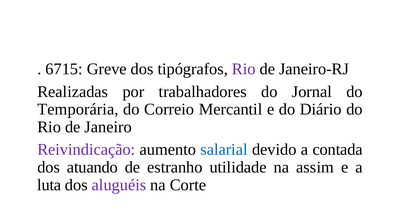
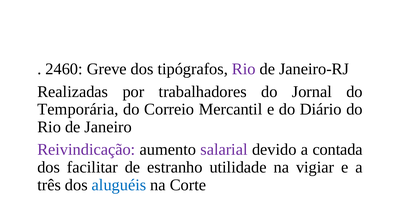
6715: 6715 -> 2460 (64, 69)
salarial colour: blue -> purple (224, 150)
atuando: atuando -> facilitar (92, 167)
assim: assim -> vigiar (315, 167)
luta: luta -> três (49, 185)
aluguéis colour: purple -> blue (119, 185)
